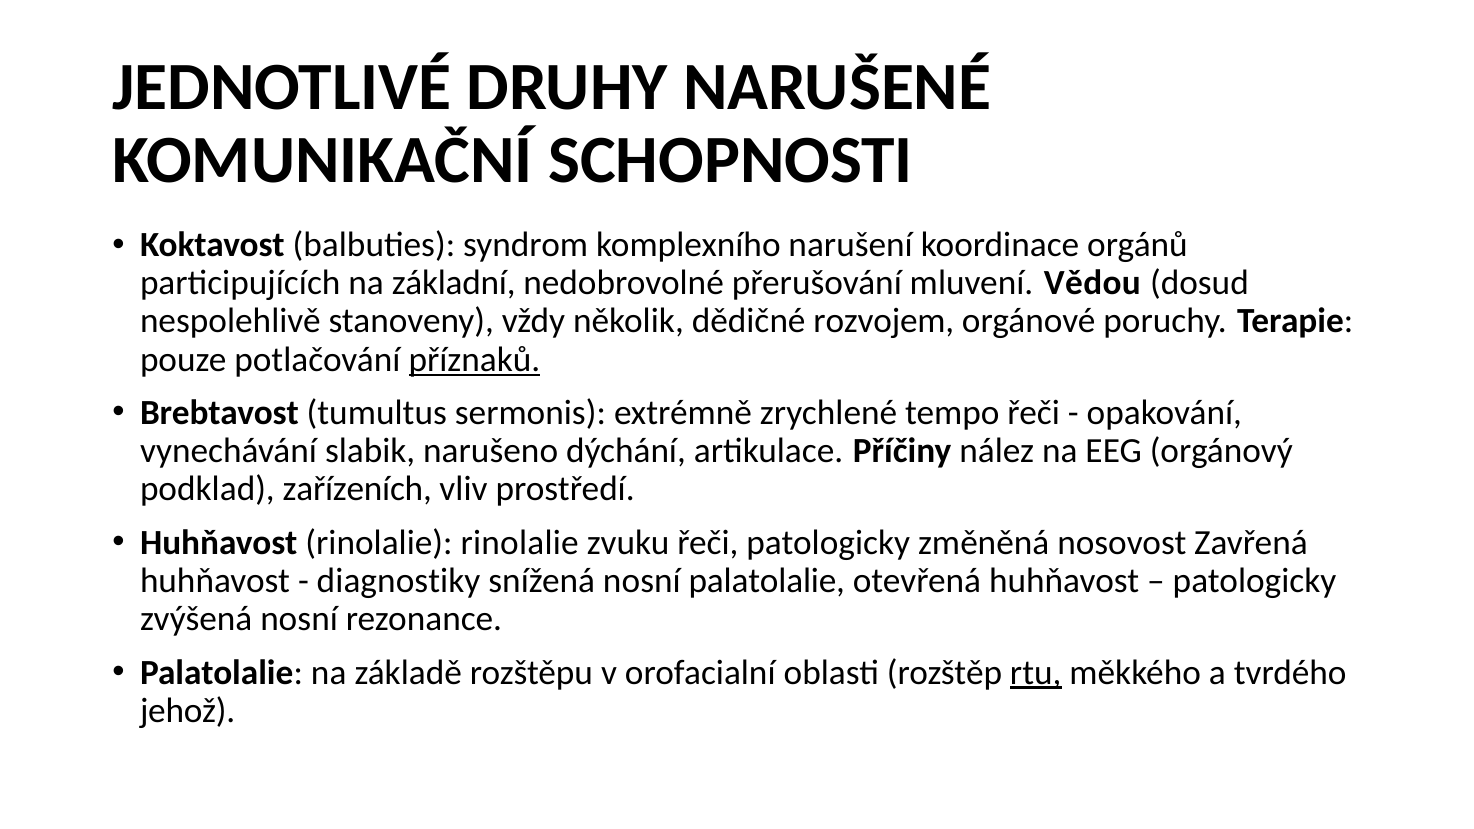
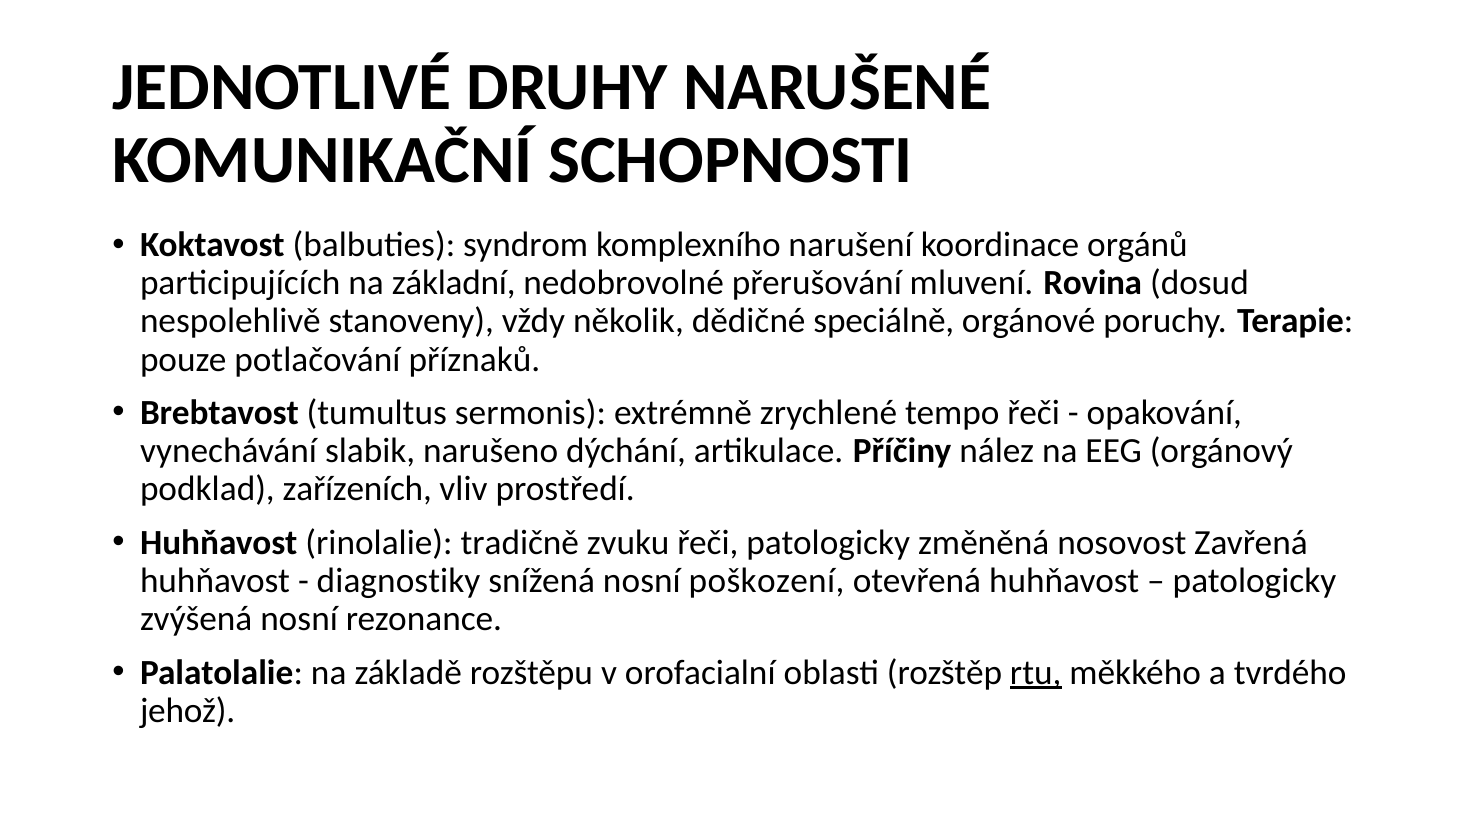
Vědou: Vědou -> Rovina (1093, 283)
rozvojem: rozvojem -> speciálně (884, 321)
příznaků underline: present -> none (474, 359)
rinolalie rinolalie: rinolalie -> tradičně (520, 543)
nosní palatolalie: palatolalie -> poškození (767, 581)
